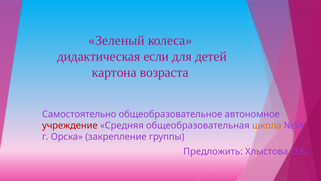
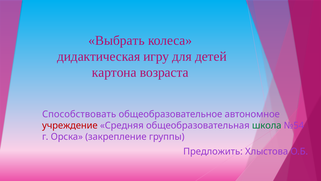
Зеленый: Зеленый -> Выбрать (117, 40)
если: если -> игру (156, 56)
Самостоятельно: Самостоятельно -> Способствовать (79, 114)
школа colour: orange -> green (267, 125)
